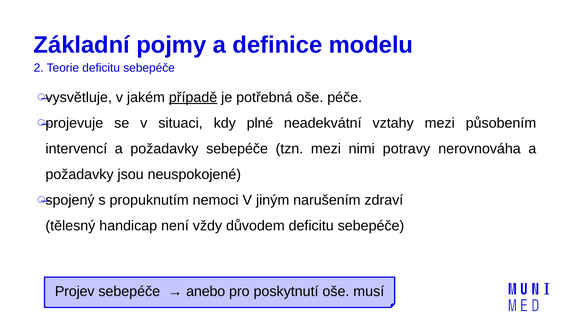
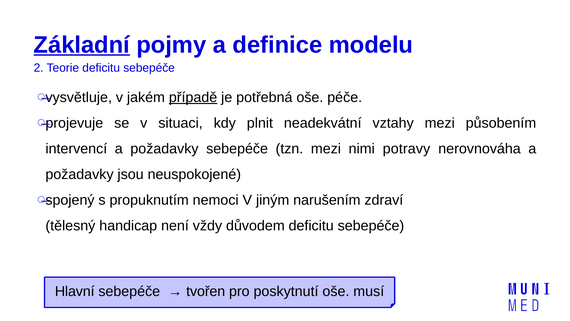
Základní underline: none -> present (82, 45)
plné: plné -> plnit (260, 123)
Projev: Projev -> Hlavní (75, 291)
anebo: anebo -> tvořen (206, 291)
